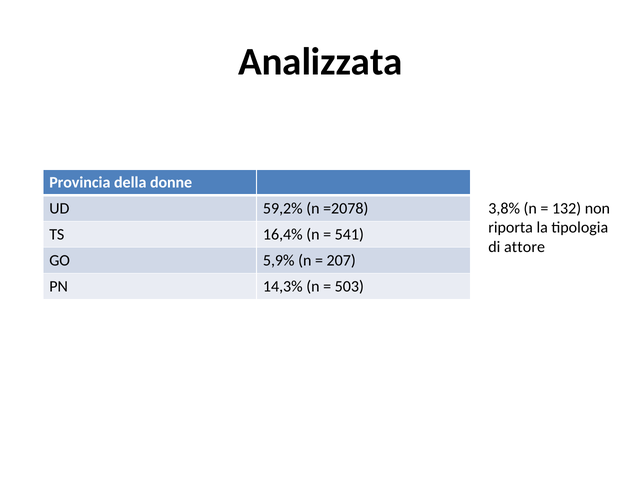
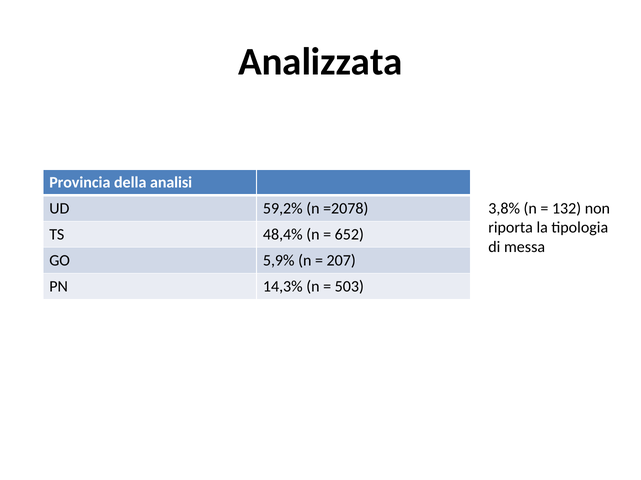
donne: donne -> analisi (171, 183)
16,4%: 16,4% -> 48,4% (283, 235)
541: 541 -> 652 (349, 235)
attore: attore -> messa (525, 247)
